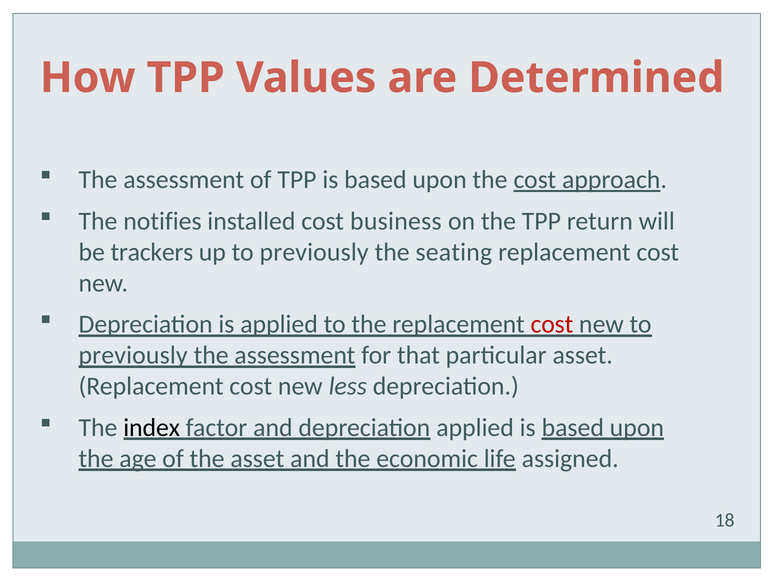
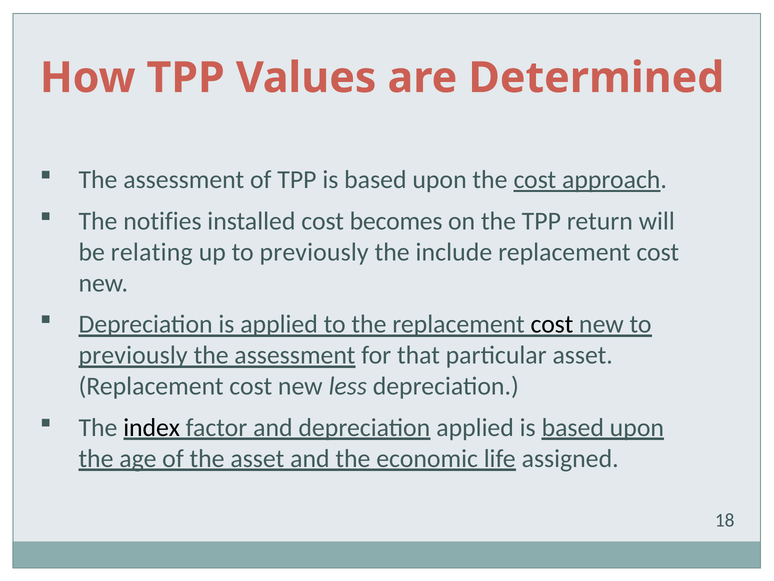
business: business -> becomes (396, 221)
trackers: trackers -> relating (152, 252)
seating: seating -> include (454, 252)
cost colour: red -> black (552, 324)
